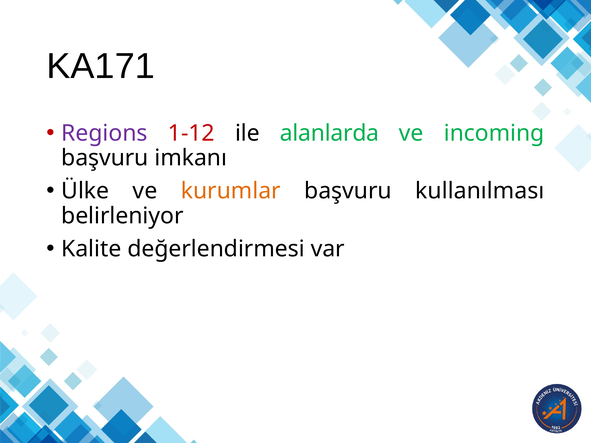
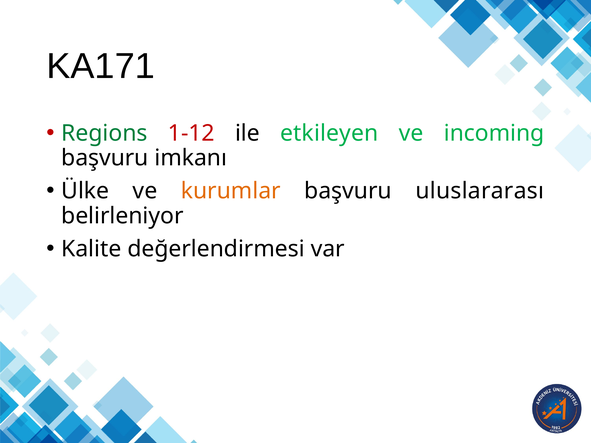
Regions colour: purple -> green (104, 133)
alanlarda: alanlarda -> etkileyen (329, 133)
kullanılması: kullanılması -> uluslararası (480, 191)
